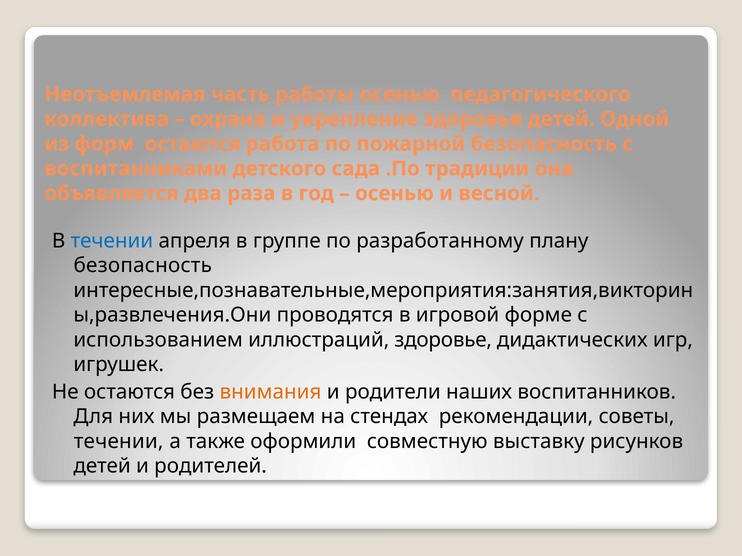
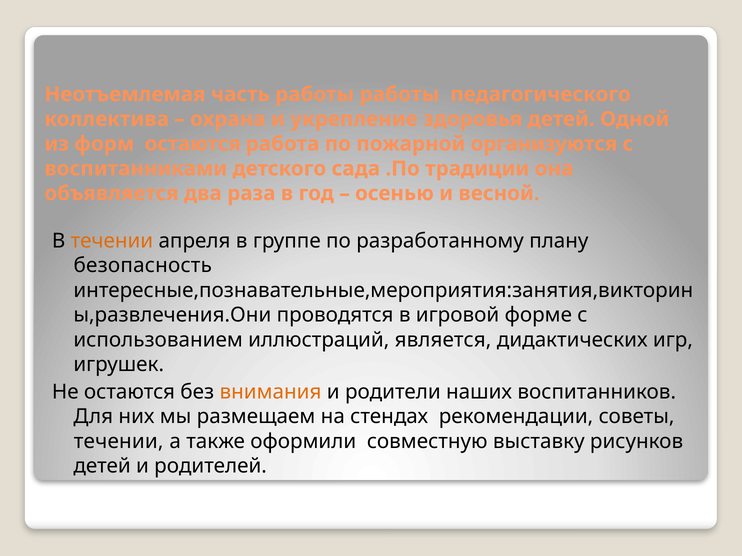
работы осенью: осенью -> работы (399, 94)
пожарной безопасность: безопасность -> организуются (544, 144)
течении colour: blue -> orange (112, 241)
здоровье: здоровье -> является (443, 340)
